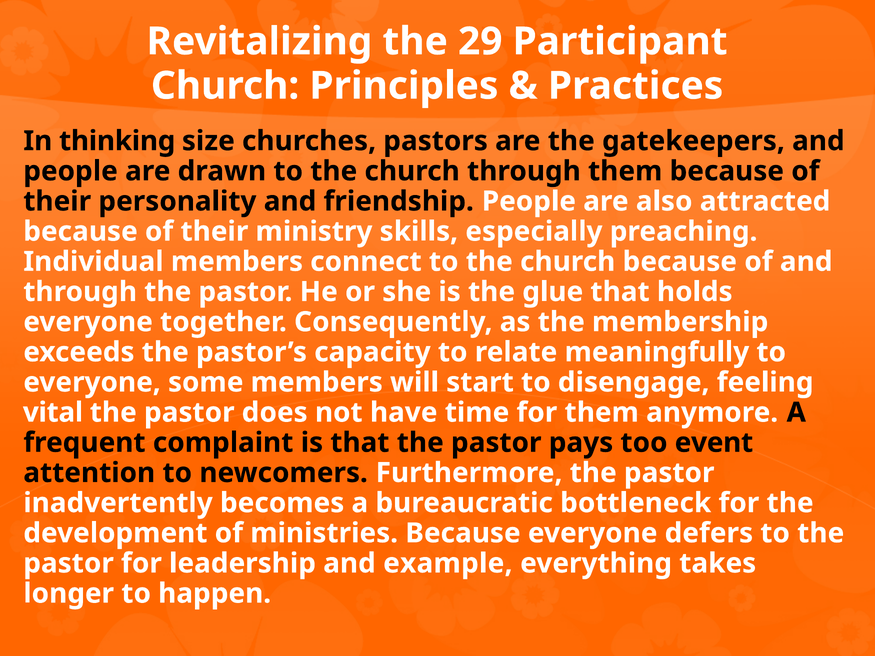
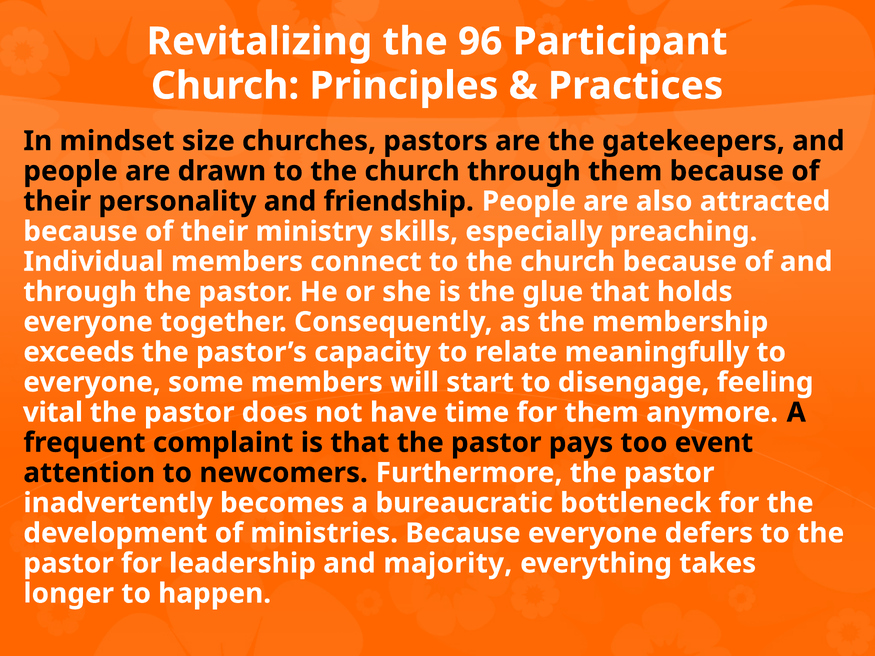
29: 29 -> 96 (480, 42)
thinking: thinking -> mindset (117, 141)
example: example -> majority (448, 564)
